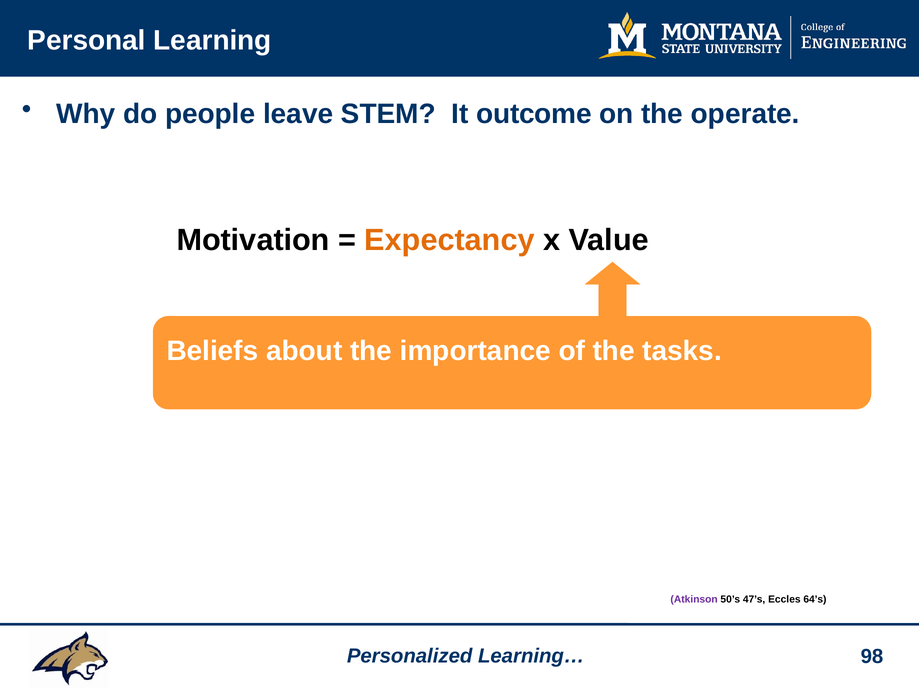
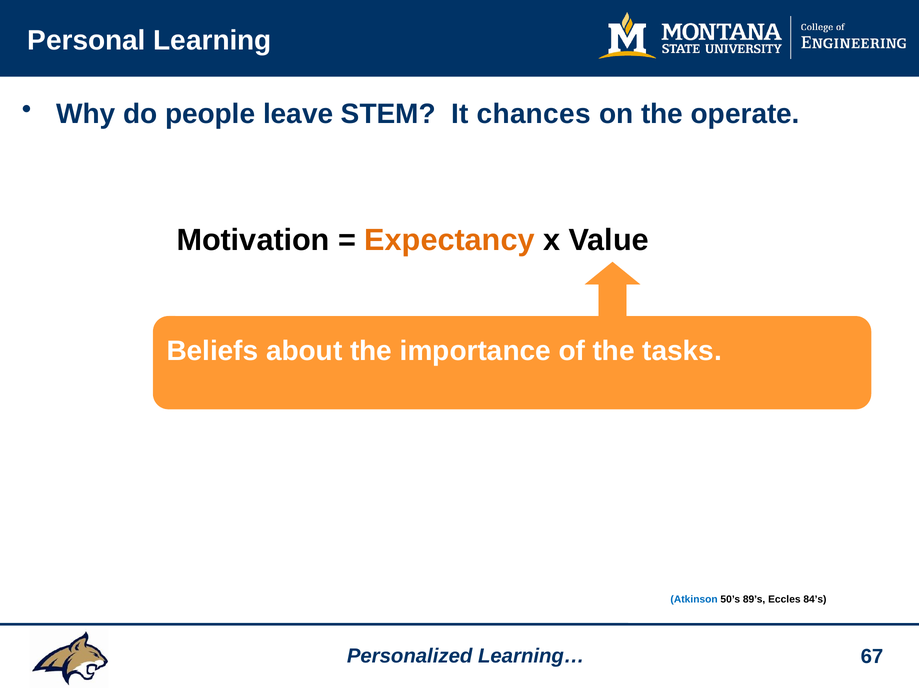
outcome: outcome -> chances (534, 114)
Atkinson colour: purple -> blue (694, 600)
47’s: 47’s -> 89’s (754, 600)
64’s: 64’s -> 84’s (815, 600)
98: 98 -> 67 (872, 657)
